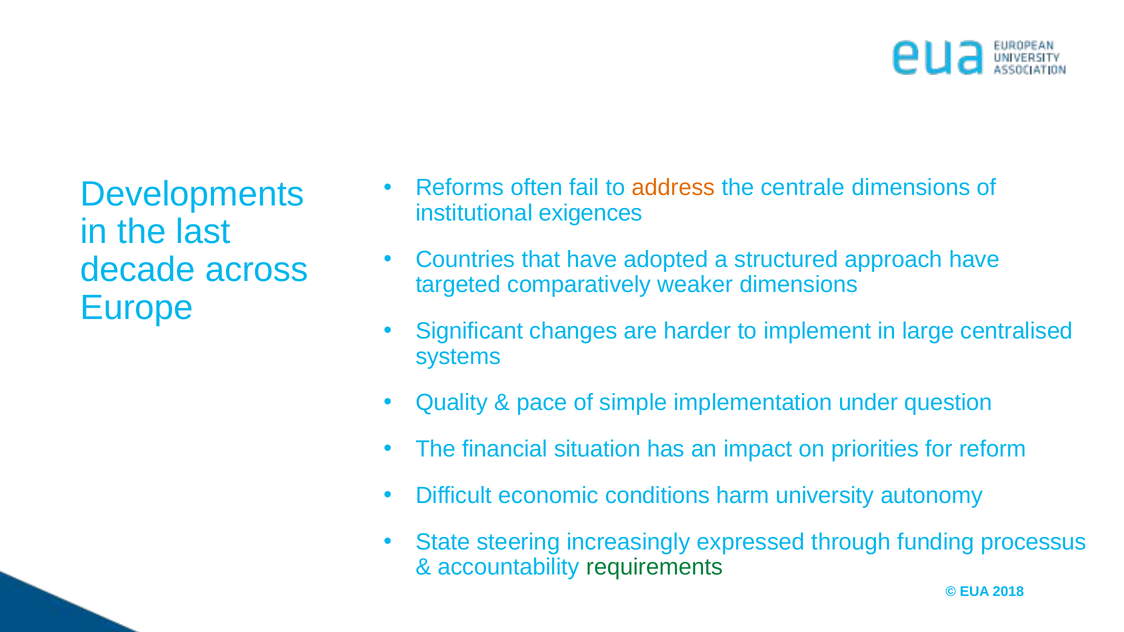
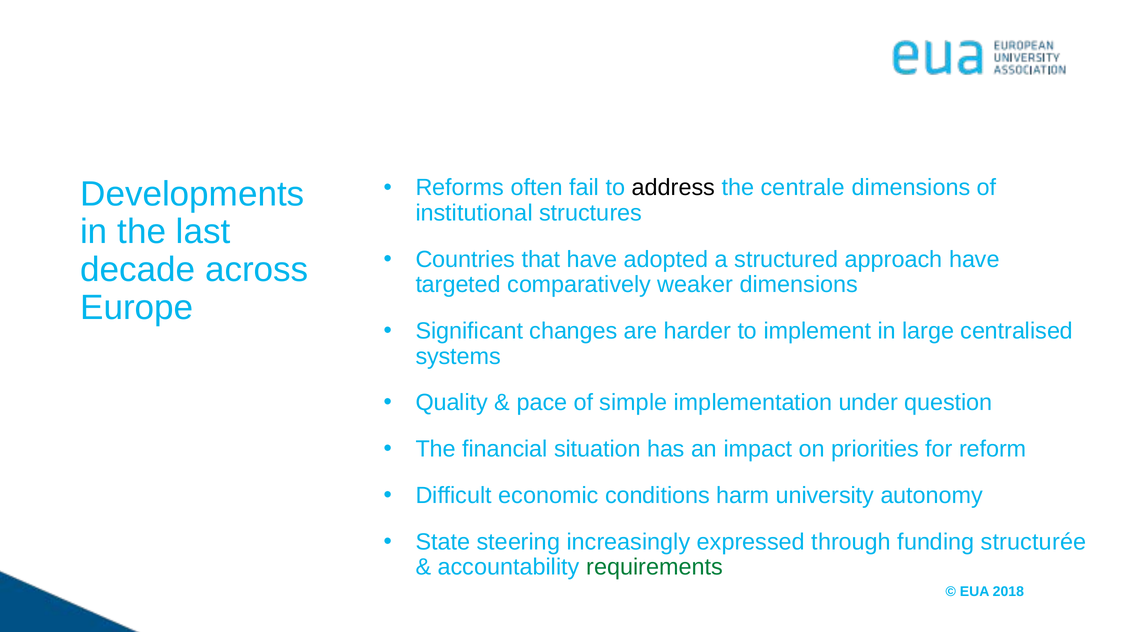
address colour: orange -> black (673, 188)
exigences: exigences -> structures (591, 213)
processus: processus -> structurée (1034, 542)
